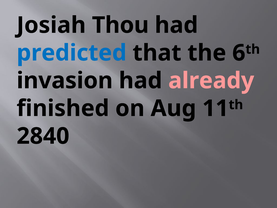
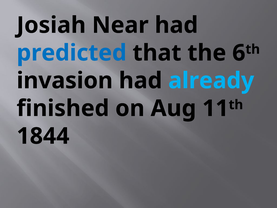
Thou: Thou -> Near (120, 25)
already colour: pink -> light blue (211, 81)
2840: 2840 -> 1844 (43, 136)
